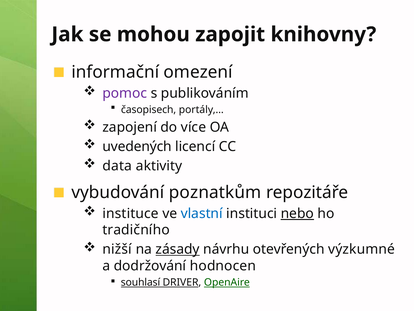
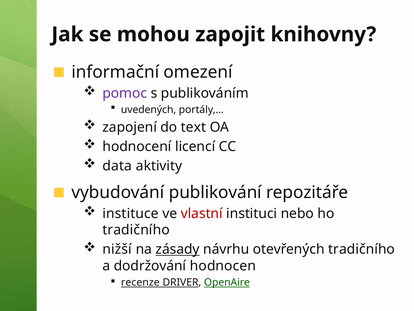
časopisech: časopisech -> uvedených (149, 109)
více: více -> text (194, 127)
uvedených: uvedených -> hodnocení (137, 146)
poznatkům: poznatkům -> publikování (215, 192)
vlastní colour: blue -> red (202, 213)
nebo underline: present -> none (297, 213)
otevřených výzkumné: výzkumné -> tradičního (362, 249)
souhlasí: souhlasí -> recenze (140, 282)
